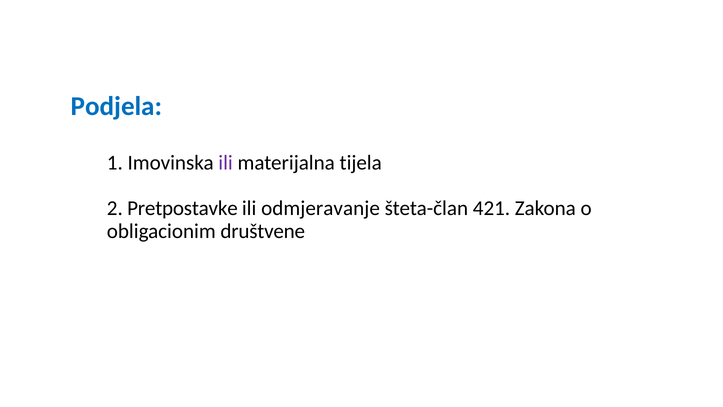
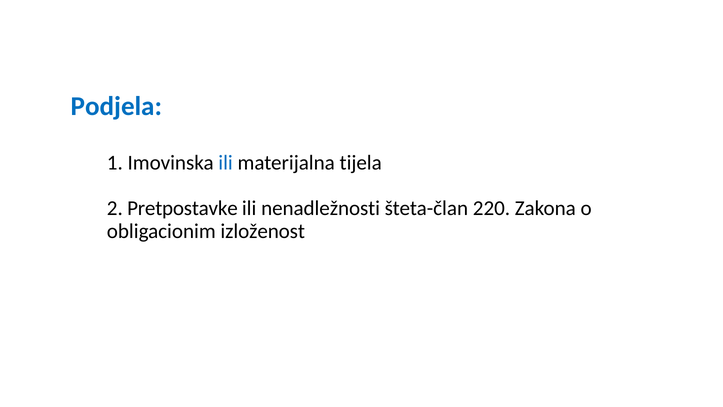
ili colour: purple -> blue (226, 163)
odmjeravanje: odmjeravanje -> nenadležnosti (321, 208)
421: 421 -> 220 (491, 208)
društvene: društvene -> izloženost (263, 231)
